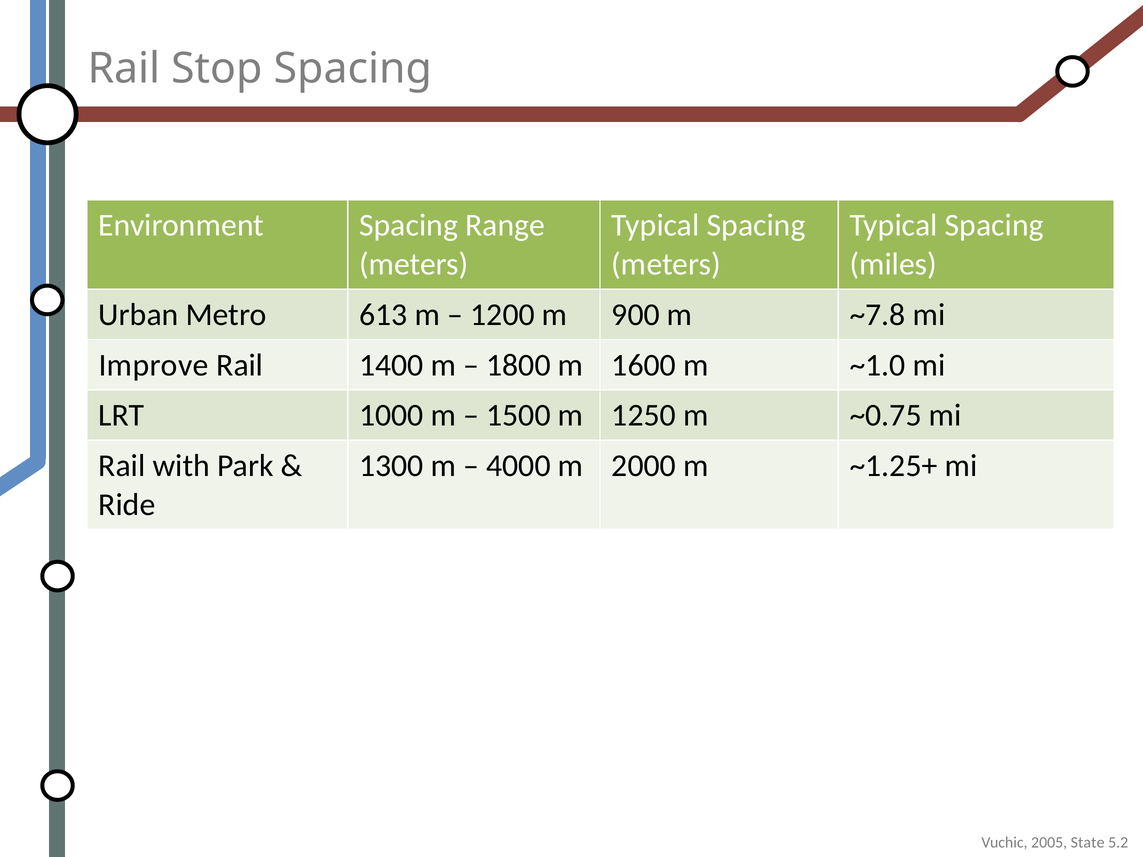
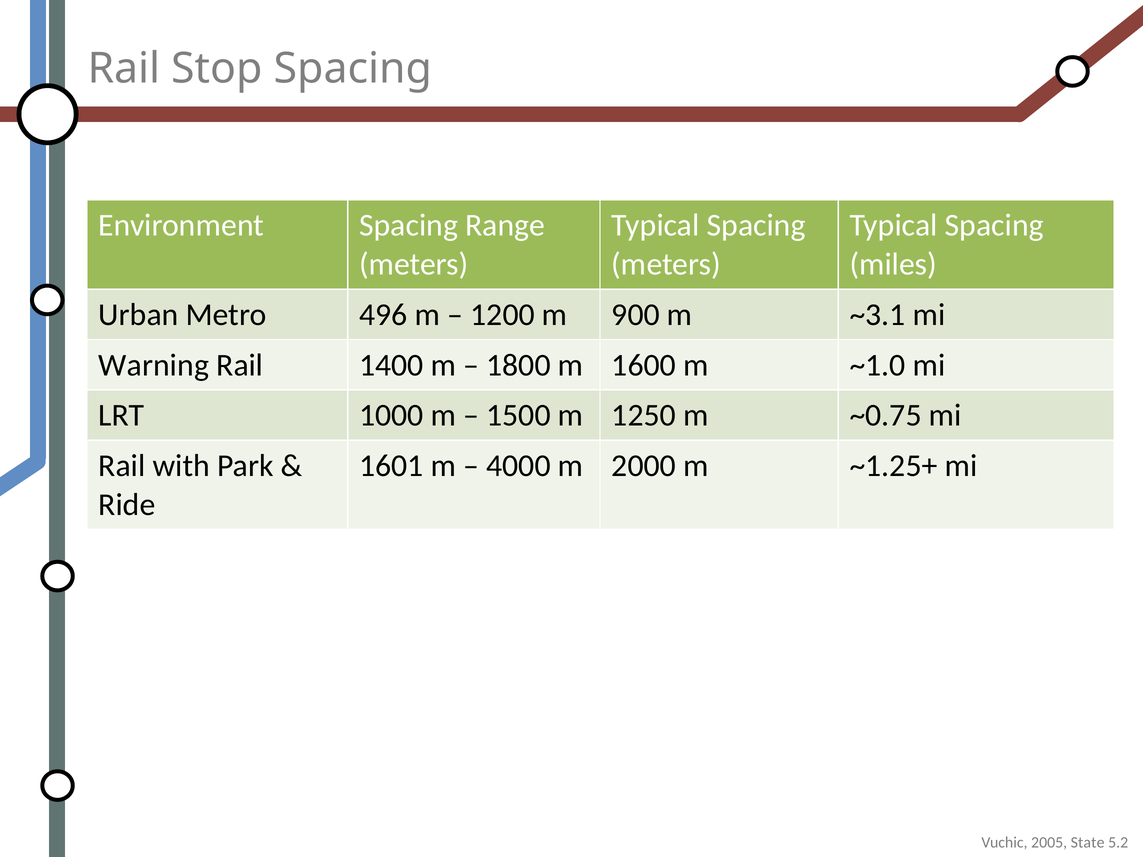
613: 613 -> 496 (383, 315)
~7.8: ~7.8 -> ~3.1 (878, 315)
Improve: Improve -> Warning (154, 365)
1300: 1300 -> 1601 (391, 466)
